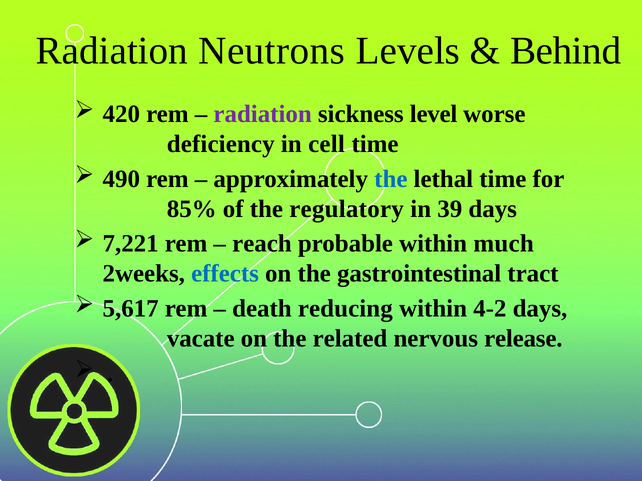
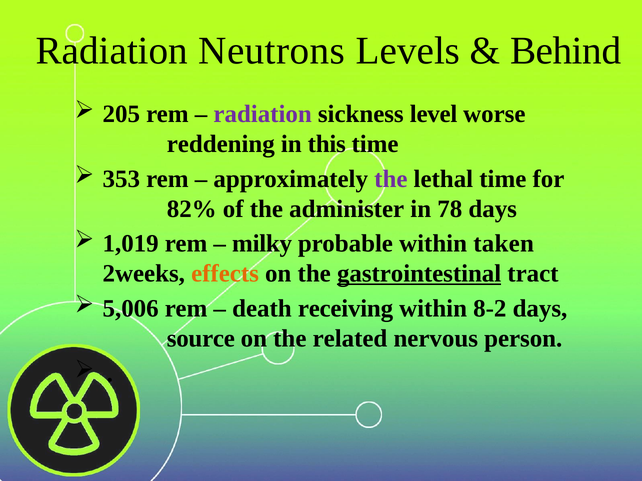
420: 420 -> 205 (121, 114)
deficiency: deficiency -> reddening (221, 144)
cell: cell -> this (327, 144)
490: 490 -> 353 (121, 179)
the colour: blue -> purple (391, 179)
85%: 85% -> 82% (192, 209)
regulatory: regulatory -> administer (347, 209)
39: 39 -> 78 (450, 209)
7,221: 7,221 -> 1,019 (131, 244)
reach: reach -> milky (262, 244)
much: much -> taken (504, 244)
effects colour: blue -> orange (225, 274)
gastrointestinal underline: none -> present (419, 274)
5,617: 5,617 -> 5,006 (131, 309)
reducing: reducing -> receiving (346, 309)
4-2: 4-2 -> 8-2 (490, 309)
vacate: vacate -> source (201, 339)
release: release -> person (523, 339)
